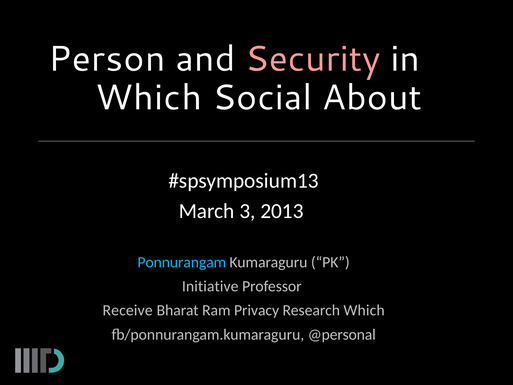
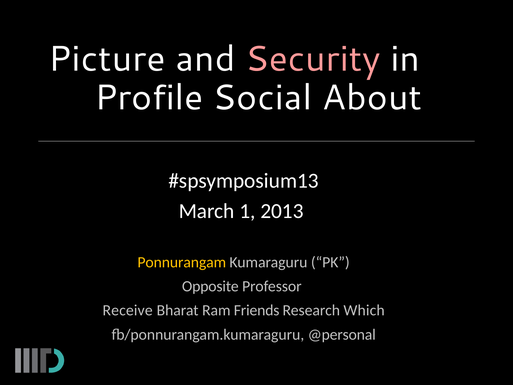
Person: Person -> Picture (107, 59)
Which: Which -> Profile (149, 98)
3: 3 -> 1 (247, 211)
Ponnurangam colour: light blue -> yellow (182, 262)
Initiative: Initiative -> Opposite (210, 286)
Privacy: Privacy -> Friends (257, 310)
